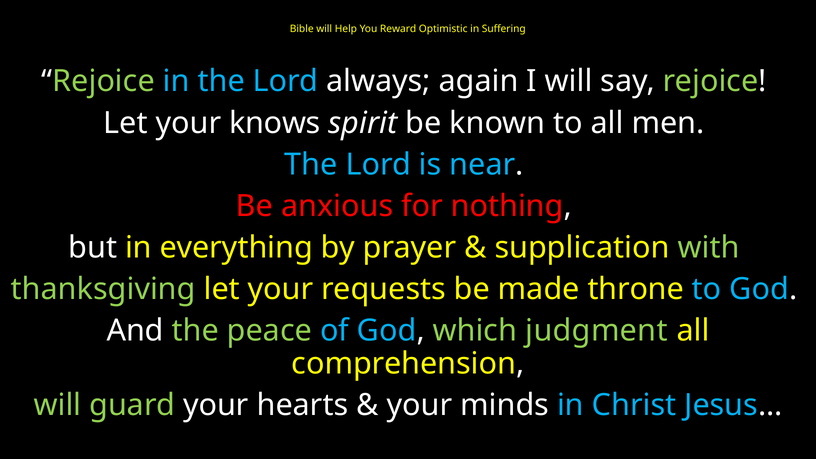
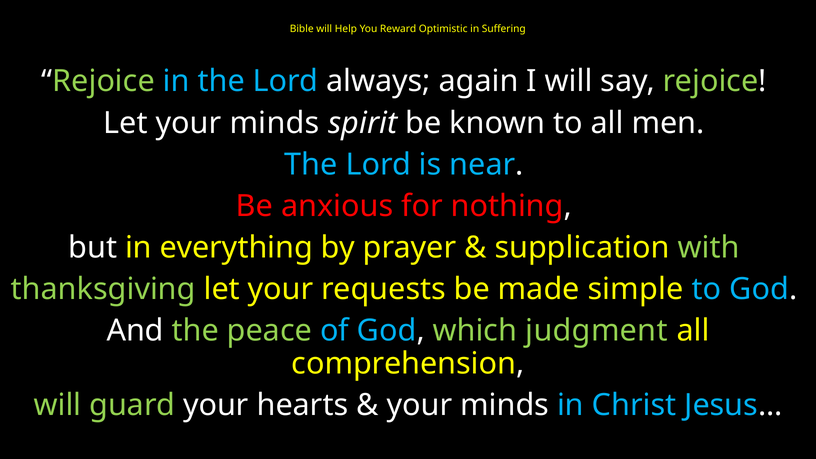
Let your knows: knows -> minds (275, 123)
throne: throne -> simple (636, 289)
